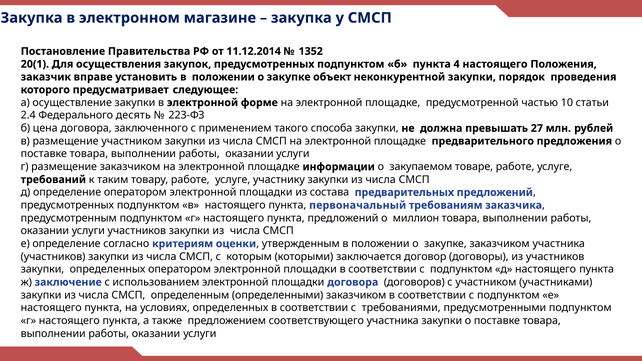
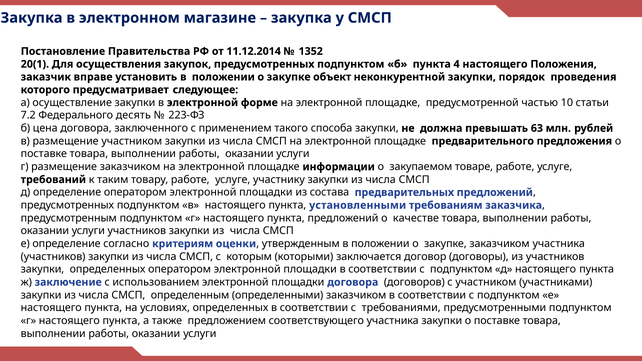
2.4: 2.4 -> 7.2 (28, 115)
27: 27 -> 63 (537, 128)
первоначальный: первоначальный -> установленными (358, 205)
миллион: миллион -> качестве (416, 218)
